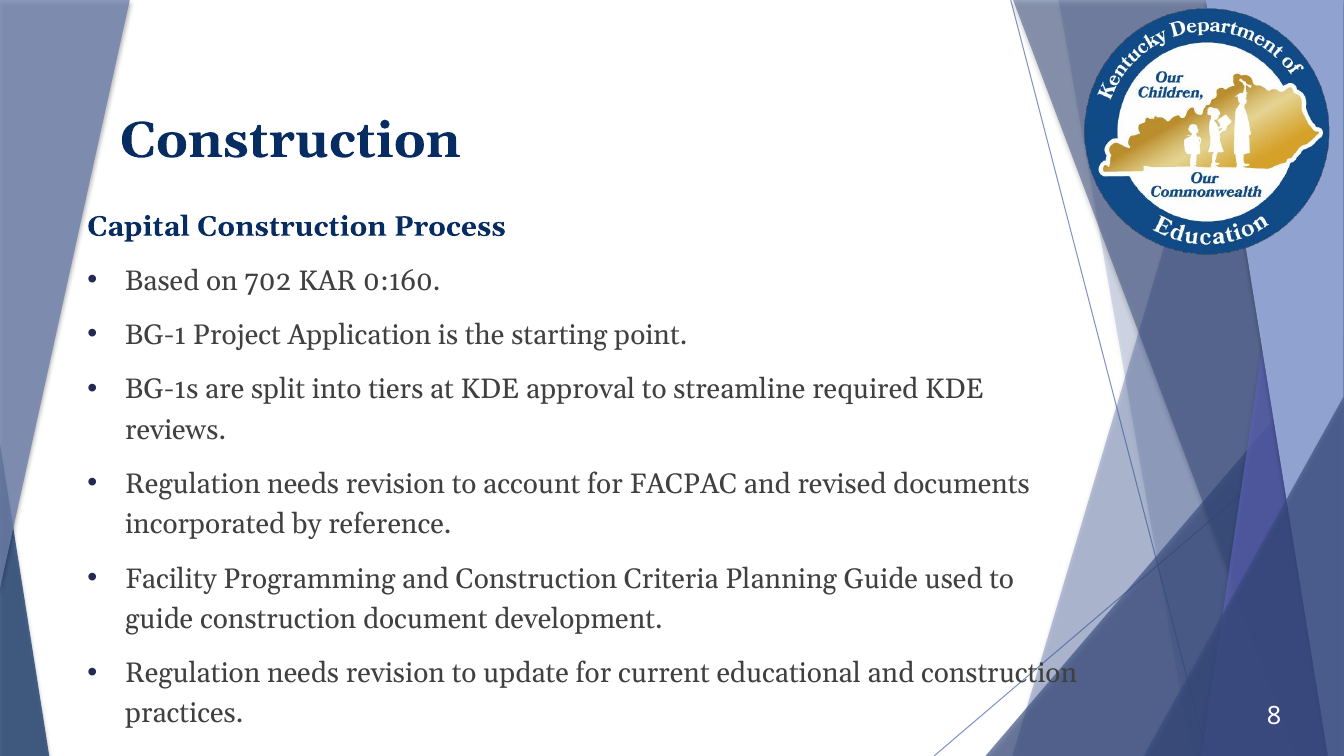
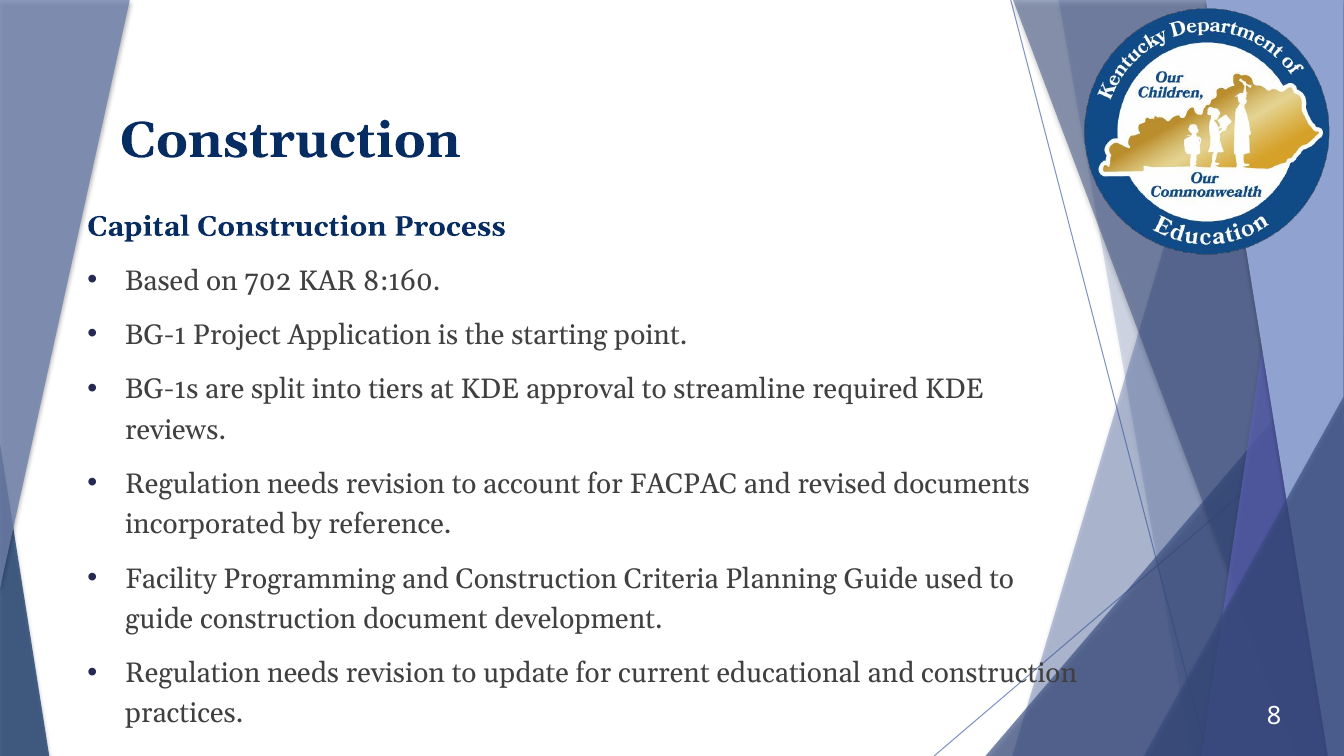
0:160: 0:160 -> 8:160 (402, 281)
